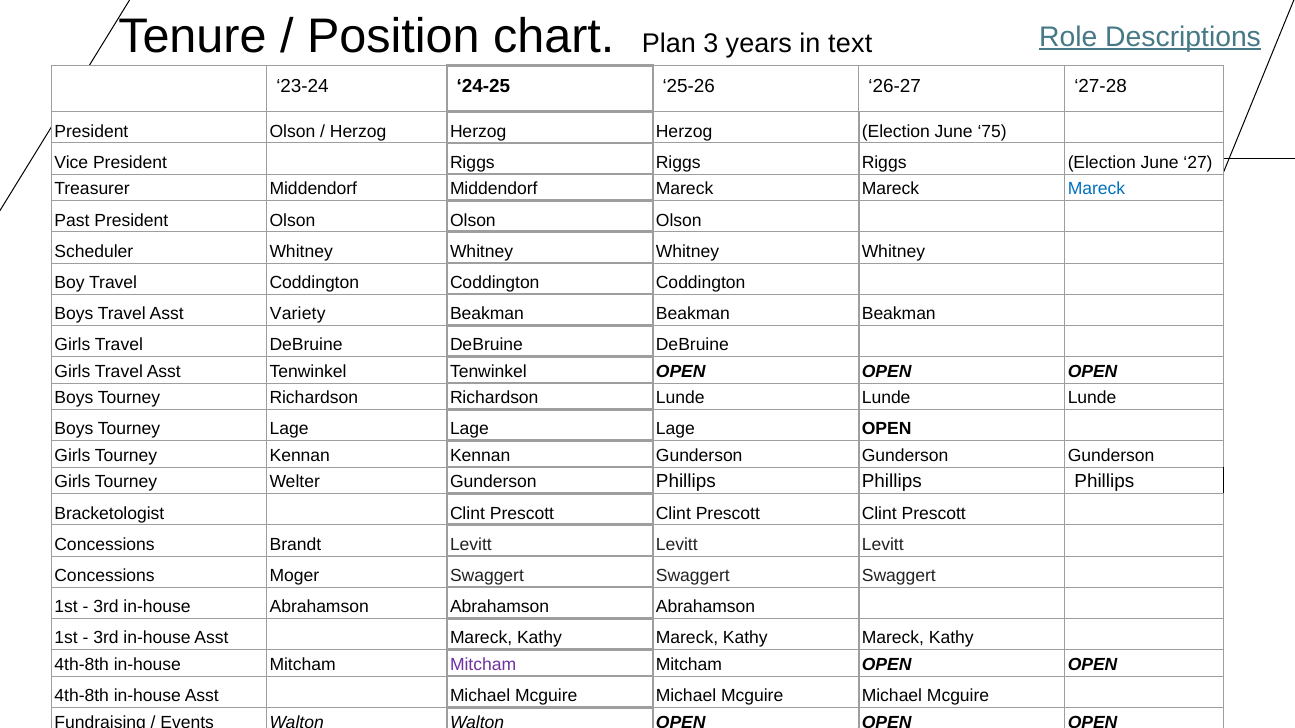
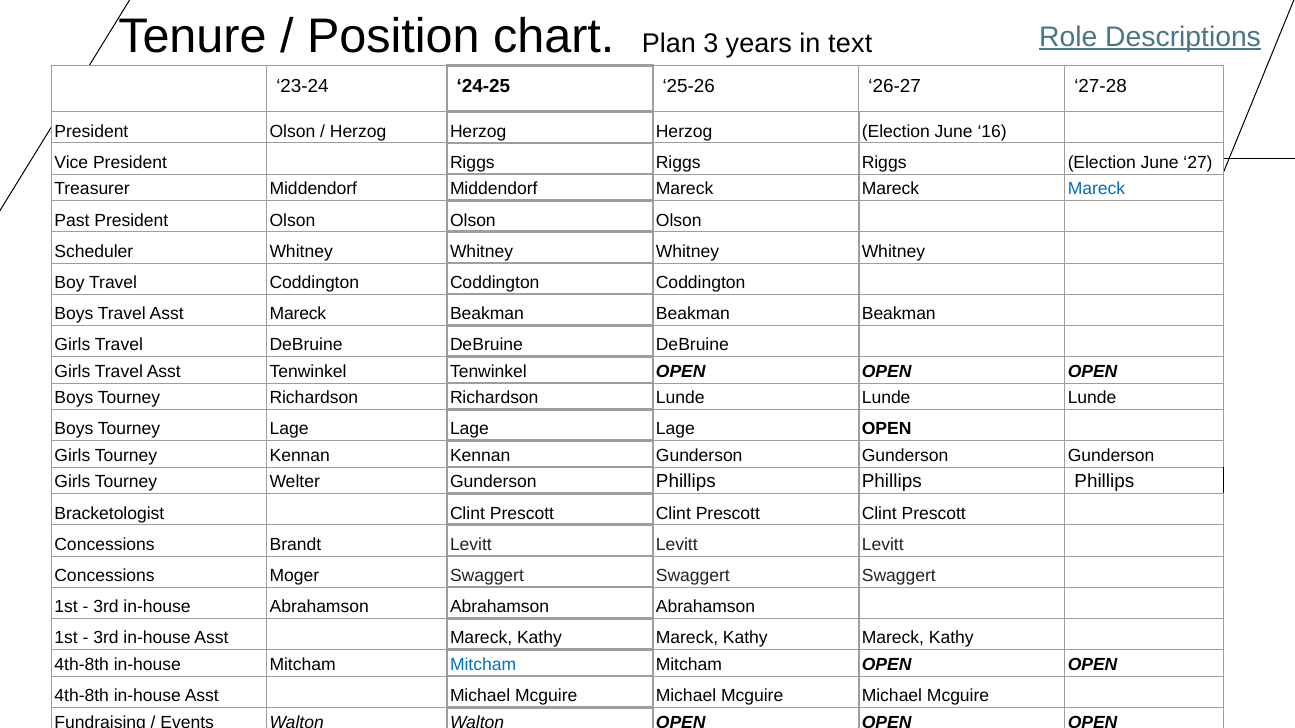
75: 75 -> 16 (992, 132)
Travel Asst Variety: Variety -> Mareck (298, 314)
Mitcham colour: purple -> blue (483, 665)
